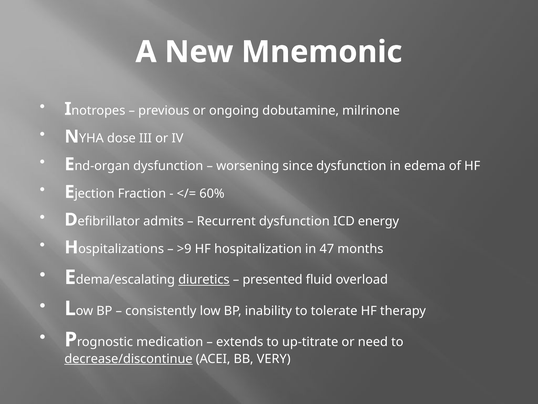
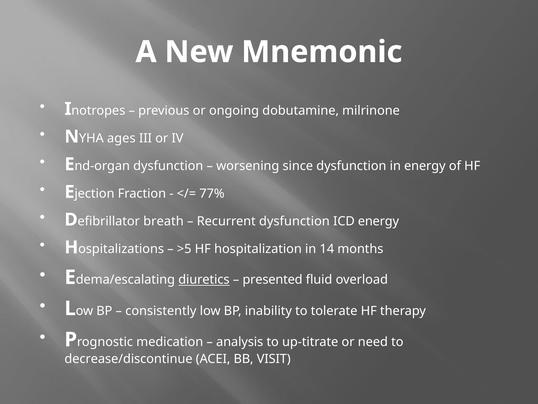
dose: dose -> ages (121, 138)
in edema: edema -> energy (425, 166)
60%: 60% -> 77% (212, 193)
admits: admits -> breath (163, 221)
>9: >9 -> >5 (184, 249)
47: 47 -> 14 (327, 249)
extends: extends -> analysis (240, 342)
decrease/discontinue underline: present -> none (128, 358)
VERY: VERY -> VISIT (274, 358)
